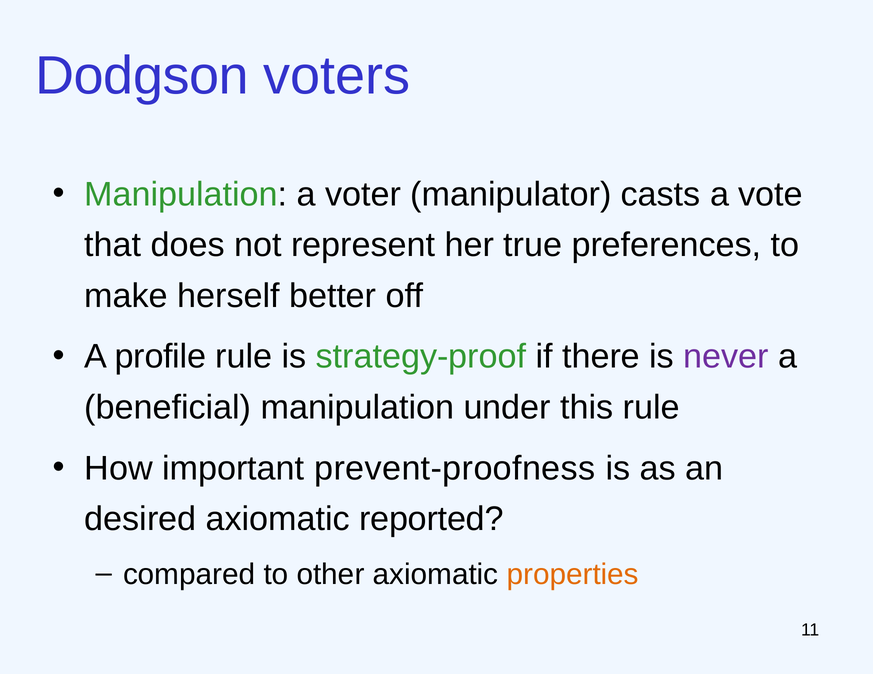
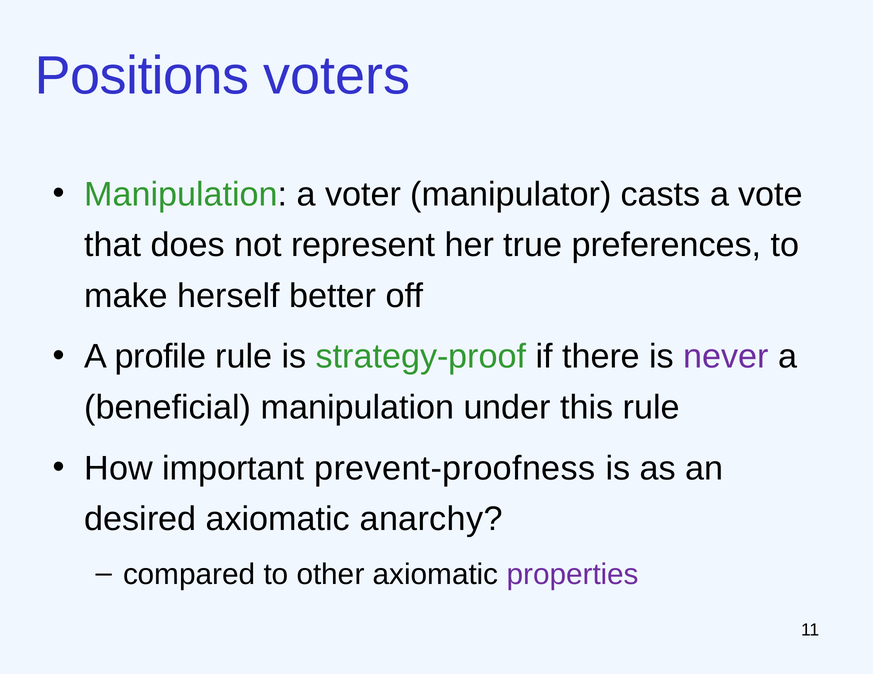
Dodgson: Dodgson -> Positions (142, 76)
reported: reported -> anarchy (431, 520)
properties colour: orange -> purple (573, 575)
